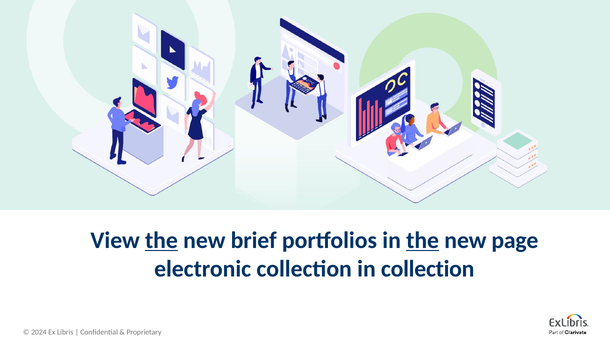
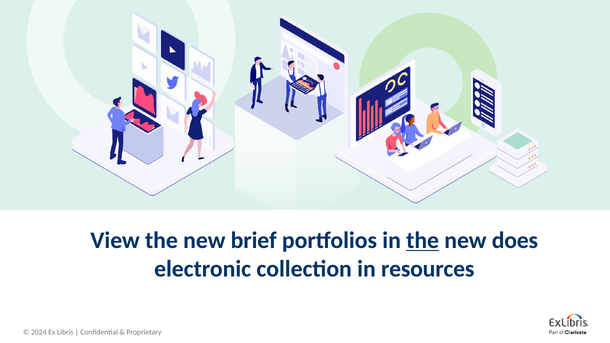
the underline: present -> none (161, 240)
page: page -> does (515, 240)
in collection: collection -> resources (428, 269)
